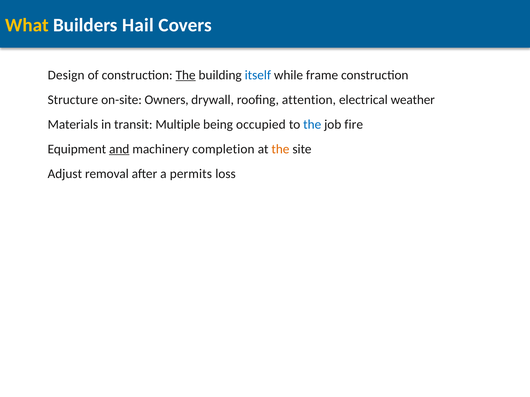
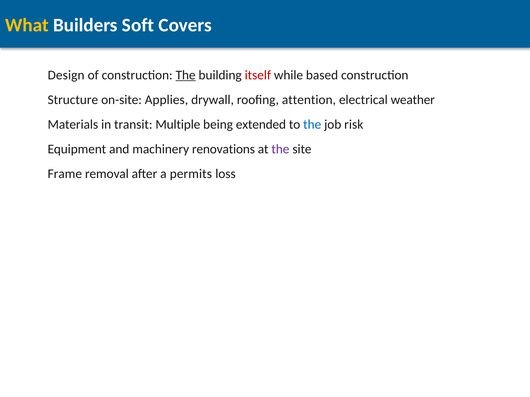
Hail: Hail -> Soft (138, 25)
itself colour: blue -> red (258, 75)
frame: frame -> based (322, 75)
Owners: Owners -> Applies (166, 100)
occupied: occupied -> extended (261, 125)
fire: fire -> risk (354, 125)
and underline: present -> none (119, 149)
completion: completion -> renovations (223, 149)
the colour: orange -> purple (280, 149)
Adjust: Adjust -> Frame (65, 174)
